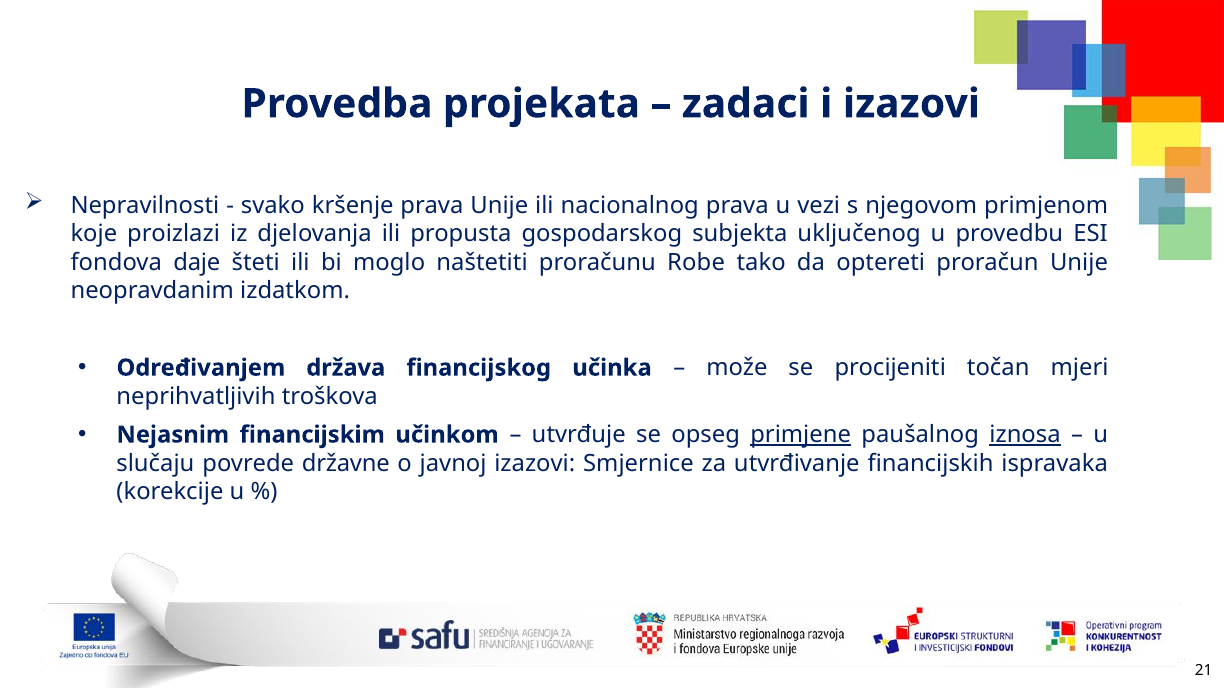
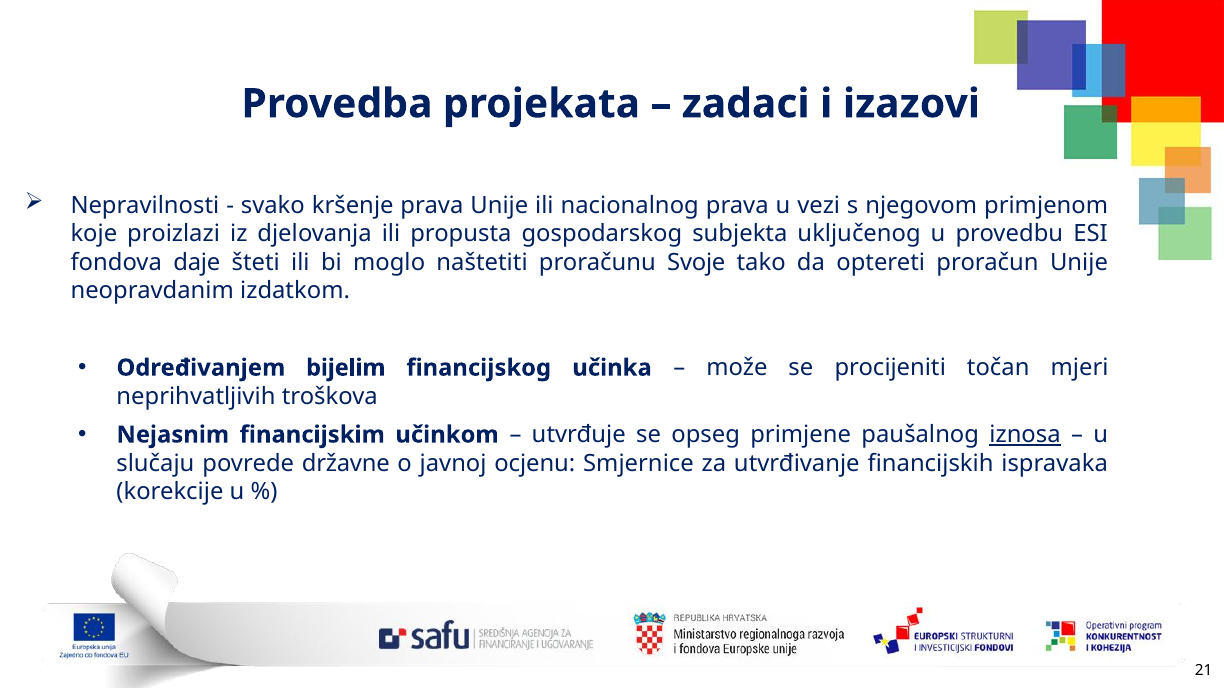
Robe: Robe -> Svoje (696, 263)
država: država -> bijelim (346, 368)
primjene underline: present -> none (801, 435)
javnoj izazovi: izazovi -> ocjenu (535, 464)
